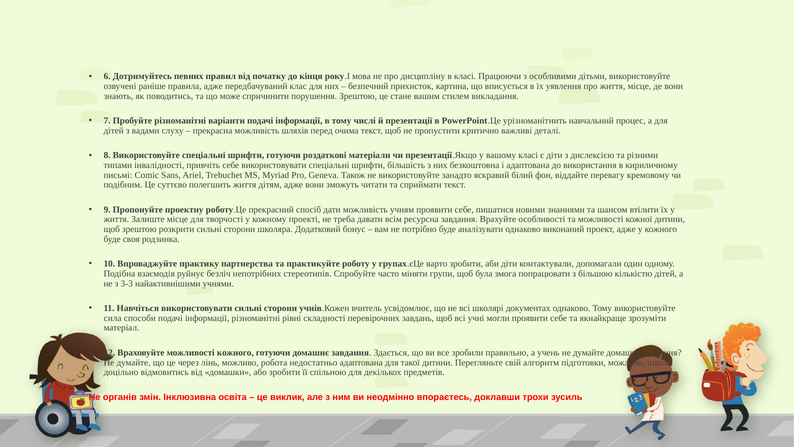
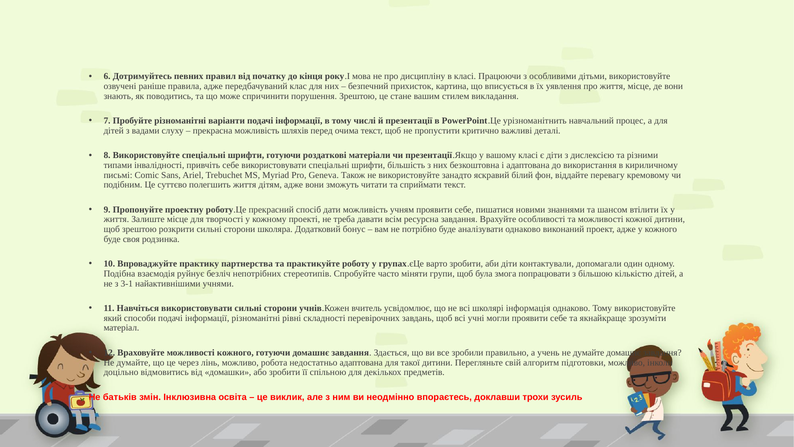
3-3: 3-3 -> 3-1 (127, 283)
документах: документах -> інформація (528, 308)
сила: сила -> який (113, 318)
органів: органів -> батьків (120, 397)
